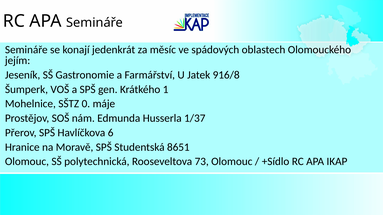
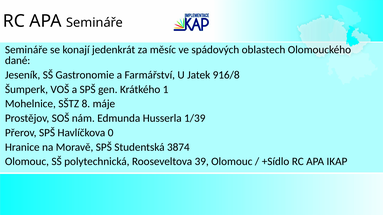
jejím: jejím -> dané (18, 61)
0: 0 -> 8 (86, 104)
1/37: 1/37 -> 1/39 (195, 118)
6: 6 -> 0 (111, 133)
8651: 8651 -> 3874 (178, 147)
73: 73 -> 39 (202, 162)
